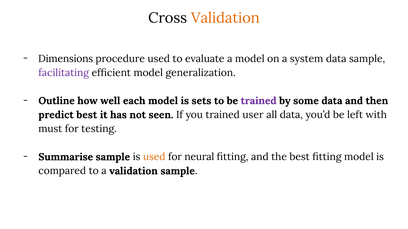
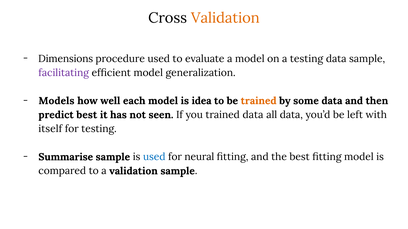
a system: system -> testing (307, 59)
Outline: Outline -> Models (56, 101)
sets: sets -> idea (202, 101)
trained colour: purple -> orange (259, 101)
trained user: user -> data (253, 115)
must: must -> itself (50, 129)
used colour: orange -> blue (154, 157)
